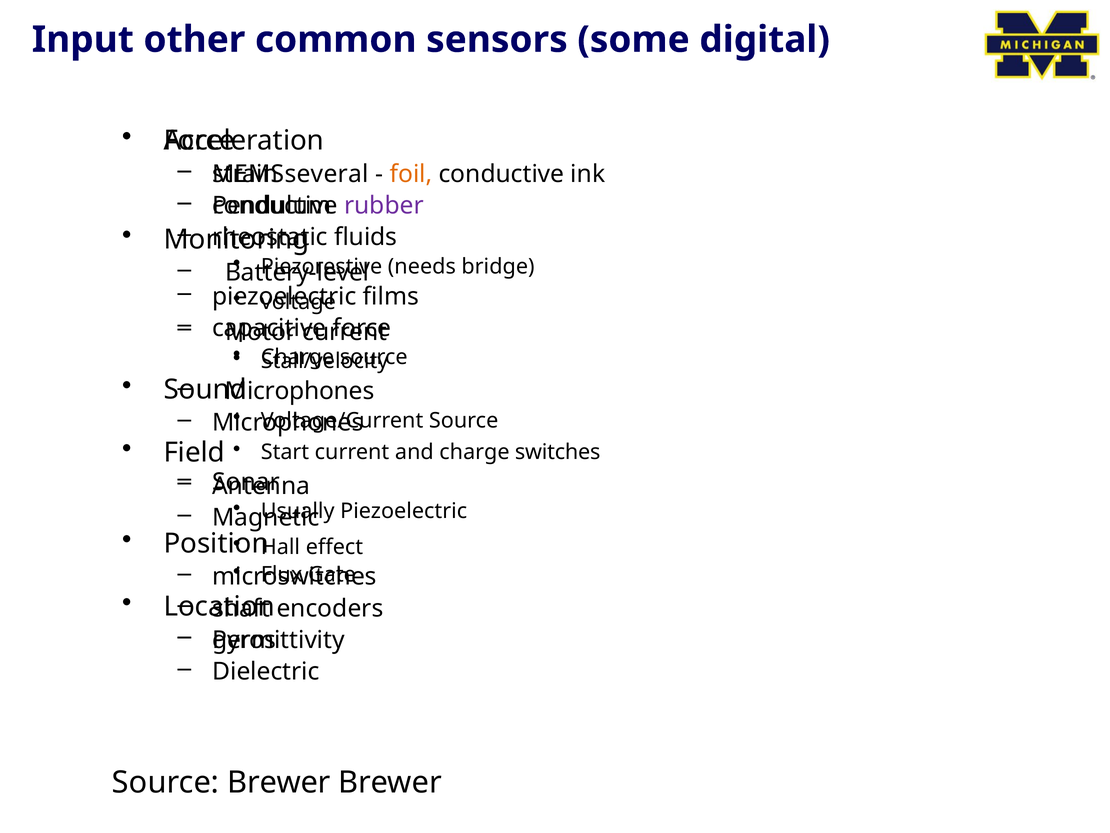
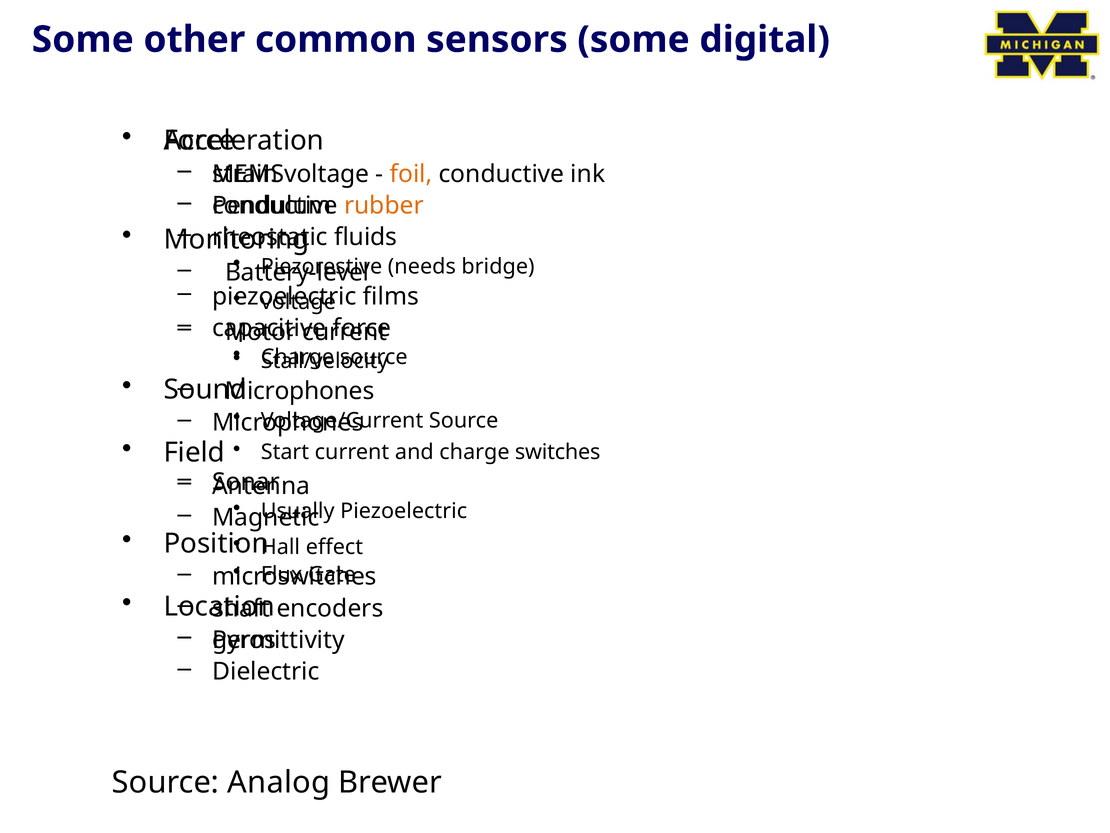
Input: Input -> Some (83, 40)
several: several -> voltage (327, 174)
rubber colour: purple -> orange (384, 205)
Source Brewer: Brewer -> Analog (279, 782)
